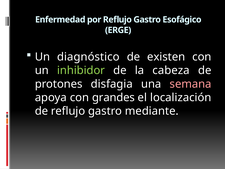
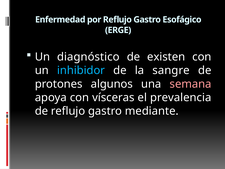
inhibidor colour: light green -> light blue (81, 70)
cabeza: cabeza -> sangre (171, 70)
disfagia: disfagia -> algunos (112, 84)
grandes: grandes -> vísceras (113, 97)
localización: localización -> prevalencia (181, 97)
